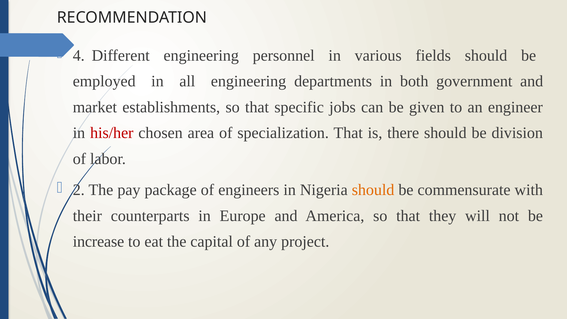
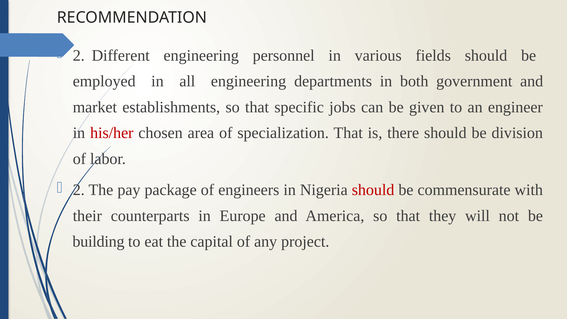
4: 4 -> 2 (79, 55)
should colour: orange -> red (373, 190)
increase: increase -> building (99, 242)
